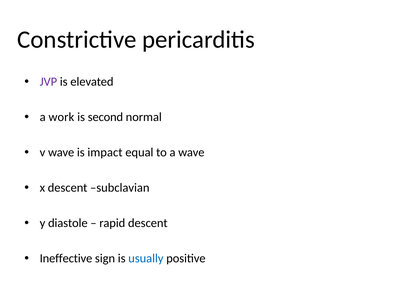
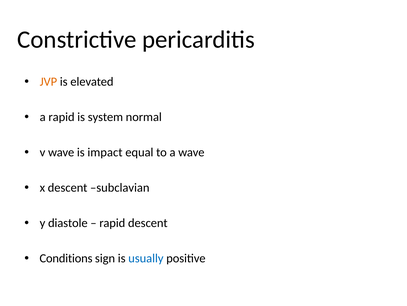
JVP colour: purple -> orange (48, 82)
a work: work -> rapid (61, 117)
second: second -> system (105, 117)
Ineffective: Ineffective -> Conditions (66, 258)
